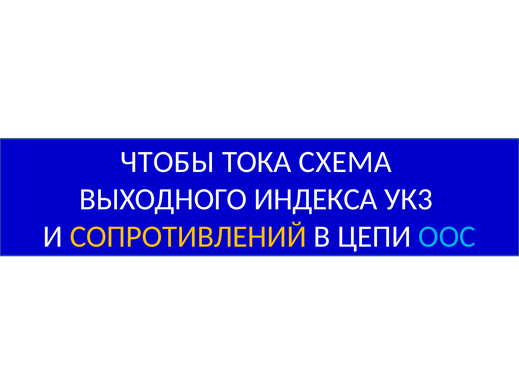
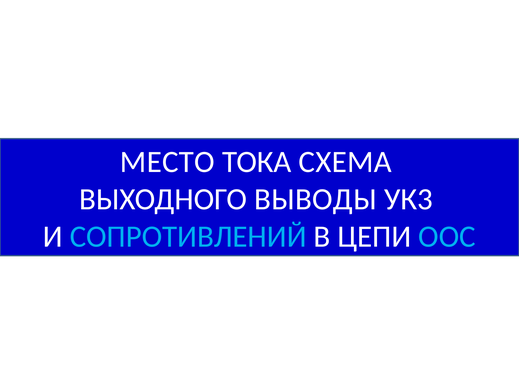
ЧТОБЫ: ЧТОБЫ -> МЕСТО (167, 162)
ИНДЕКСА: ИНДЕКСА -> ВЫВОДЫ (315, 199)
СОПРОТИВЛЕНИЙ colour: yellow -> light blue (188, 236)
